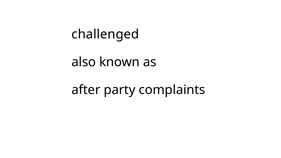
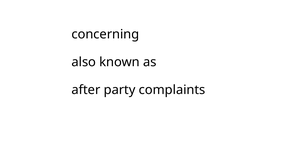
challenged: challenged -> concerning (105, 34)
